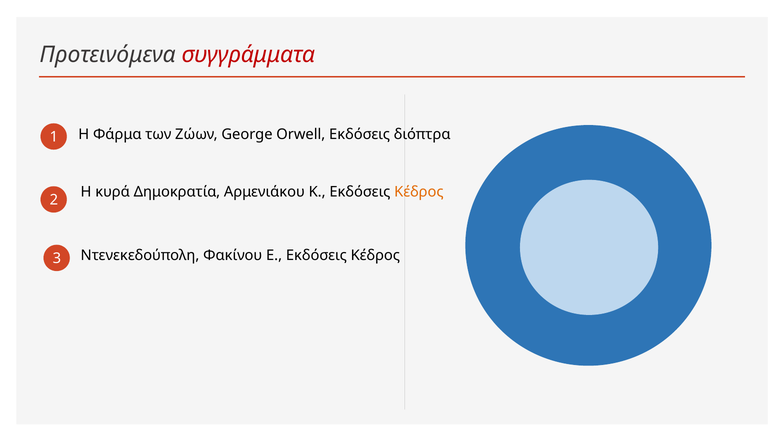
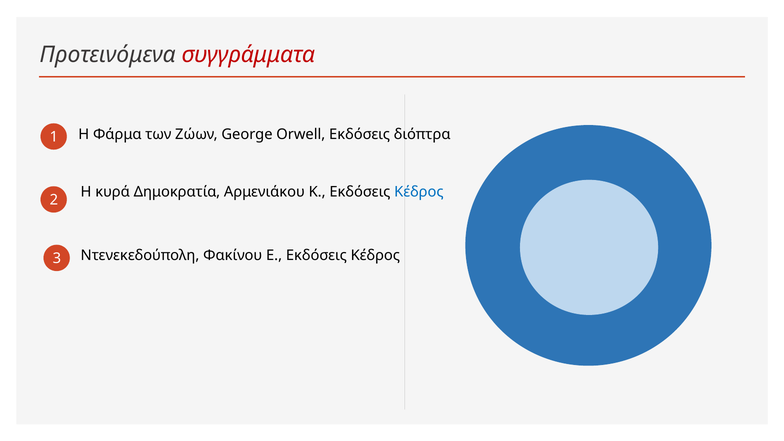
Κέδρος colour: orange -> blue (419, 192)
